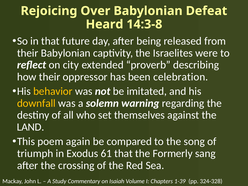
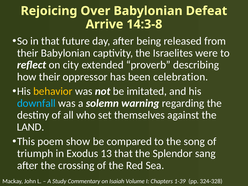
Heard: Heard -> Arrive (104, 24)
downfall colour: yellow -> light blue (36, 103)
again: again -> show (78, 142)
61: 61 -> 13 (106, 153)
Formerly: Formerly -> Splendor (173, 153)
